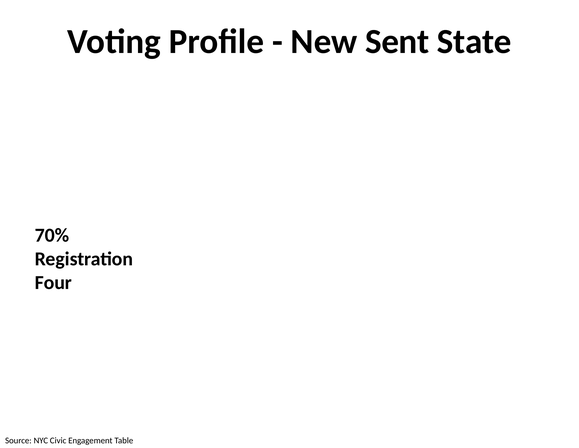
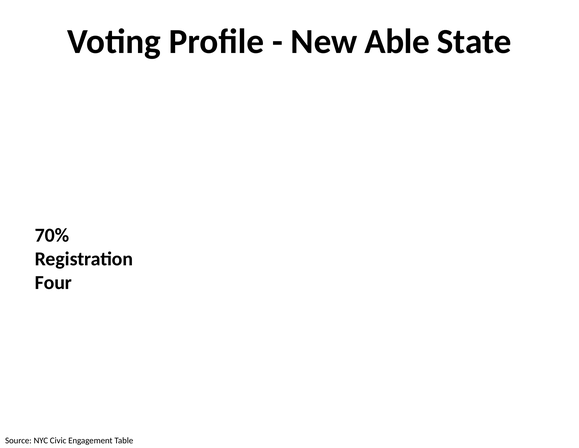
Sent: Sent -> Able (397, 41)
